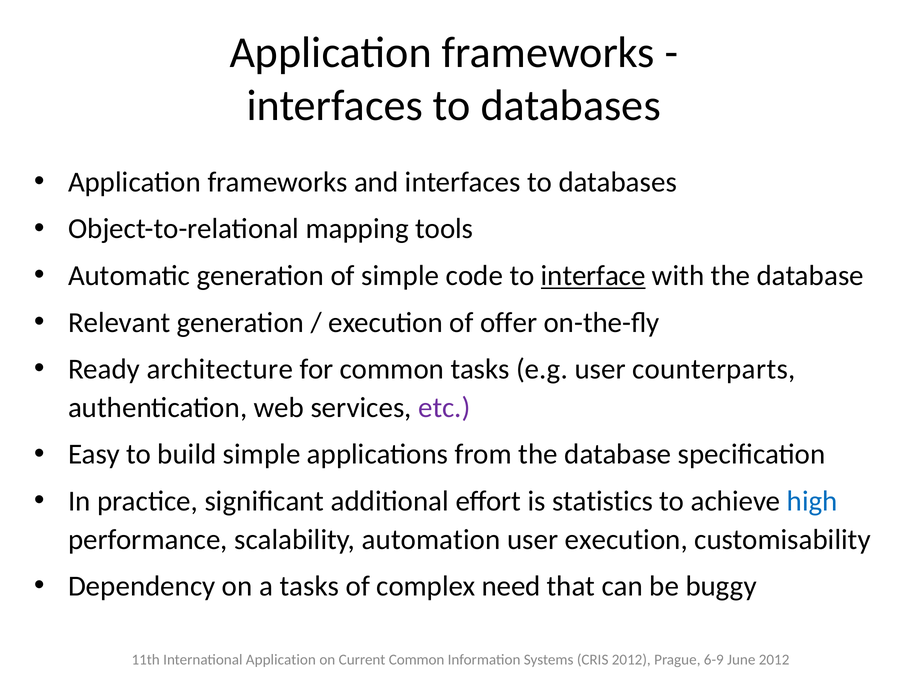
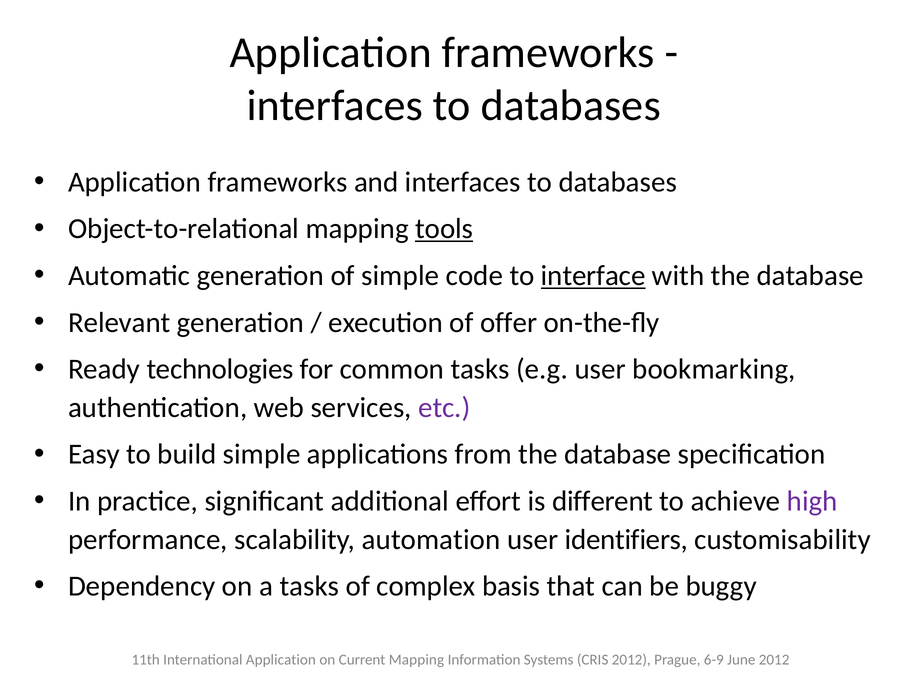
tools underline: none -> present (444, 229)
architecture: architecture -> technologies (220, 369)
counterparts: counterparts -> bookmarking (714, 369)
statistics: statistics -> different (603, 501)
high colour: blue -> purple (812, 501)
user execution: execution -> identifiers (626, 539)
need: need -> basis (511, 586)
Current Common: Common -> Mapping (416, 660)
